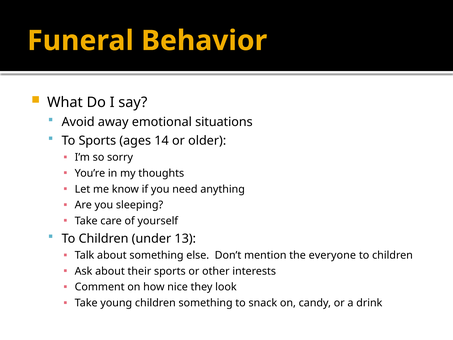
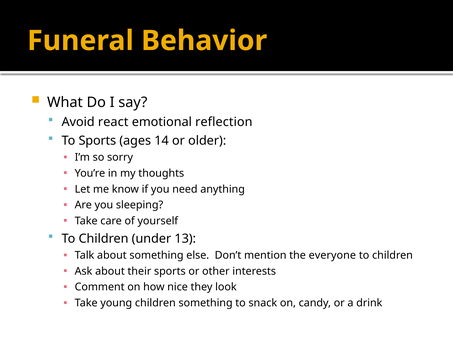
away: away -> react (113, 122)
situations: situations -> reflection (224, 122)
